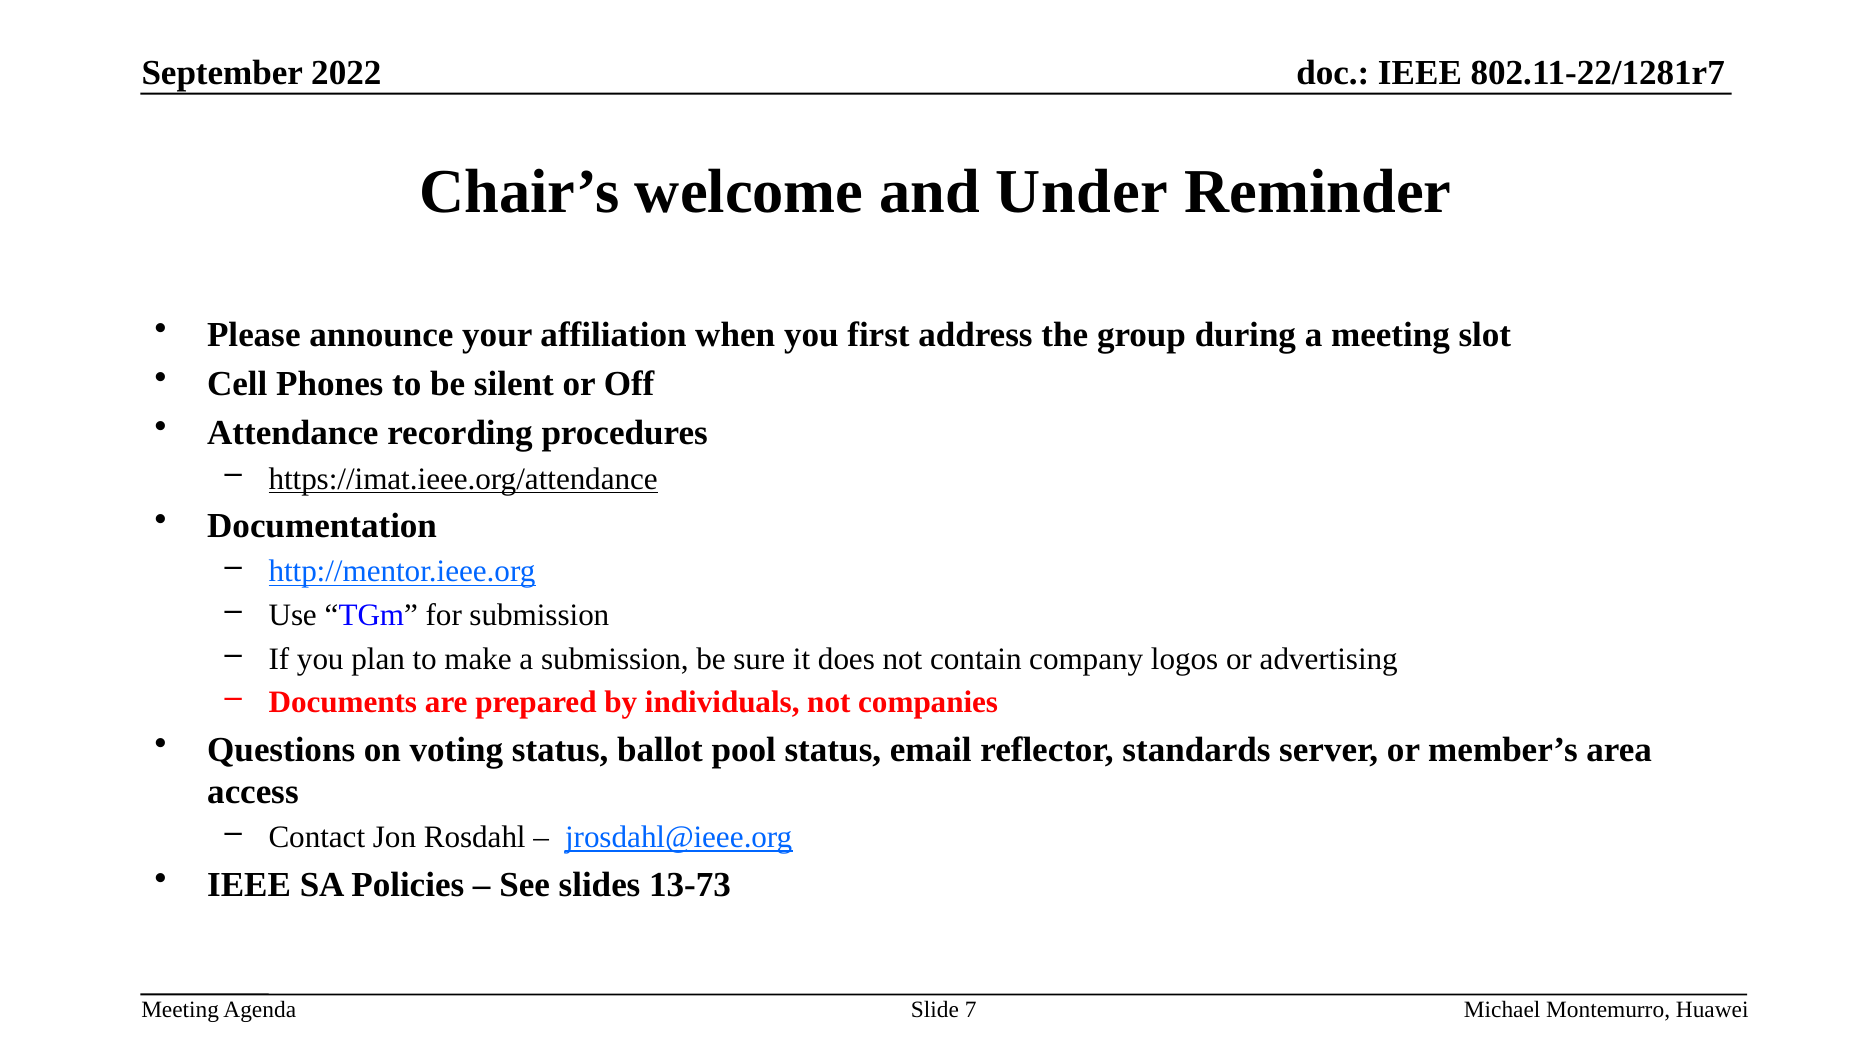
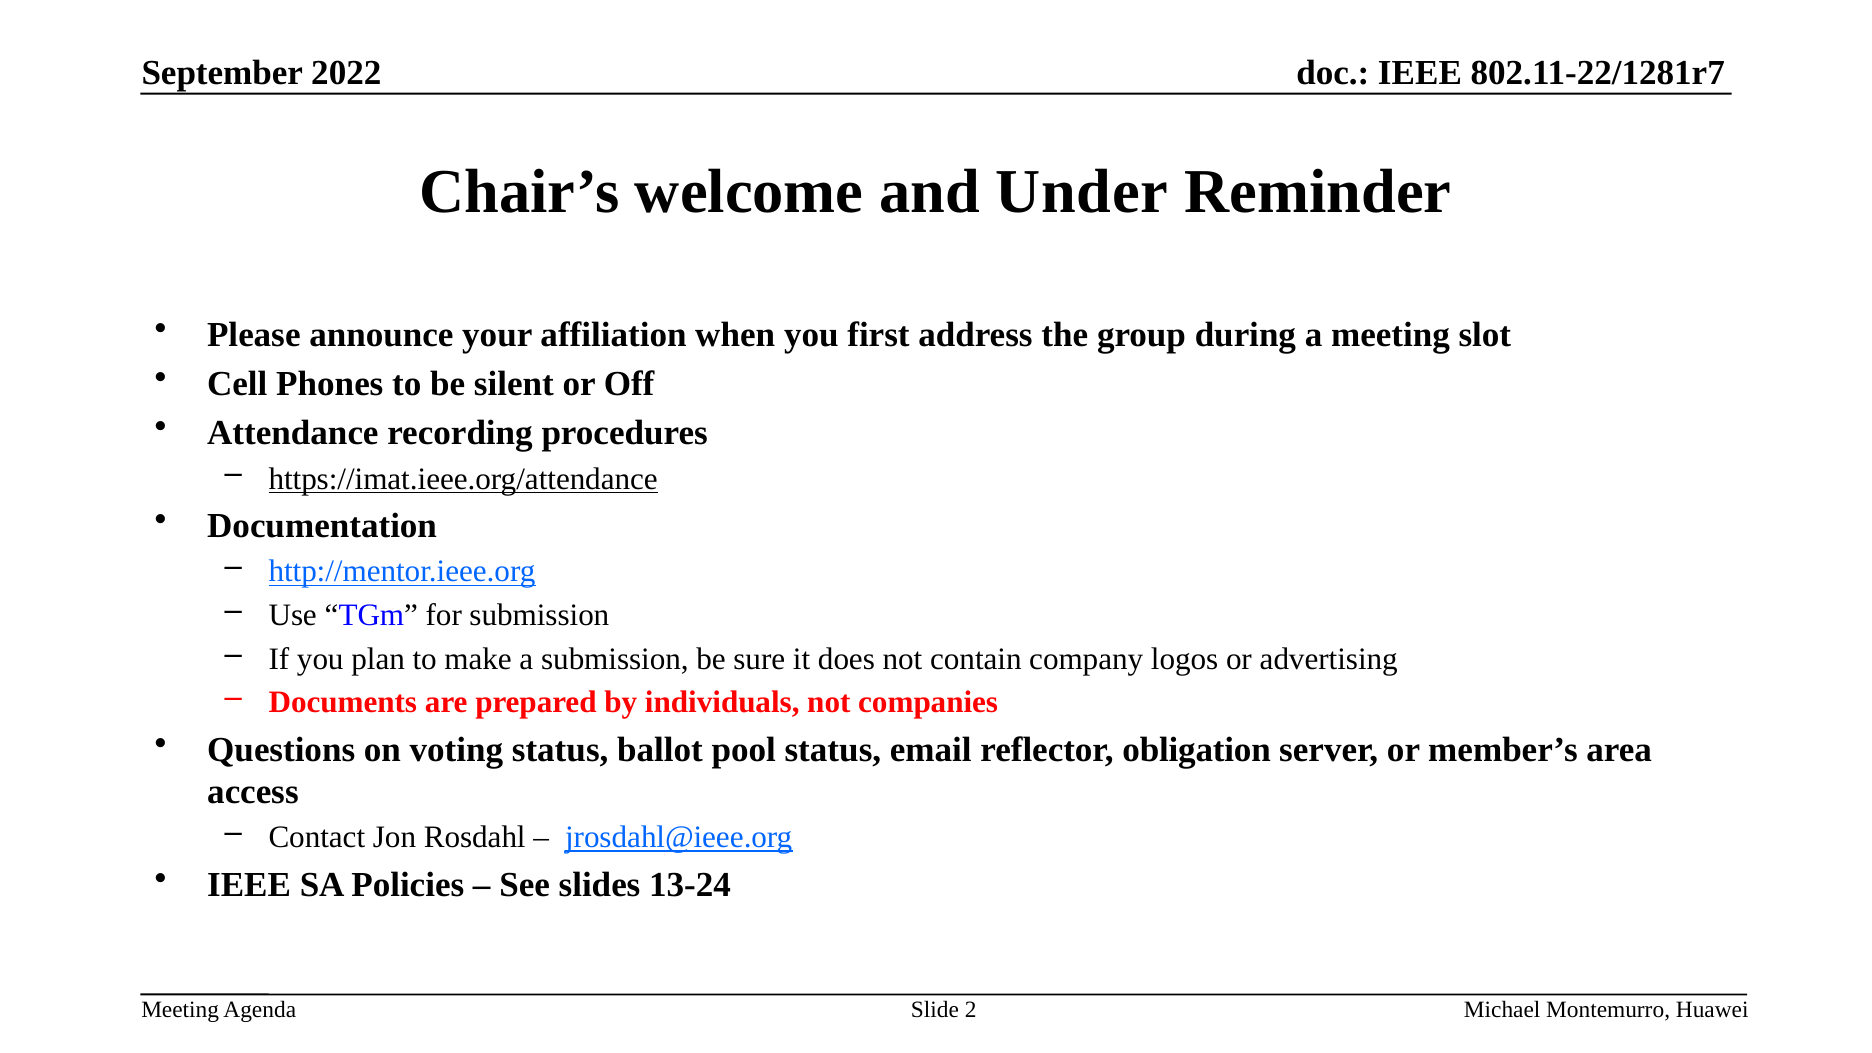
standards: standards -> obligation (1197, 750)
13-73: 13-73 -> 13-24 (690, 885)
7: 7 -> 2 (971, 1010)
